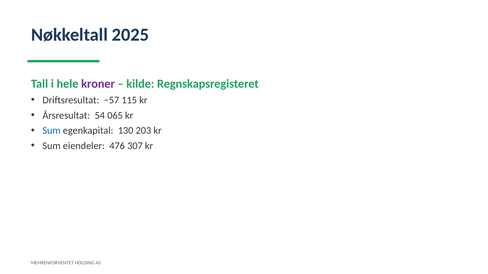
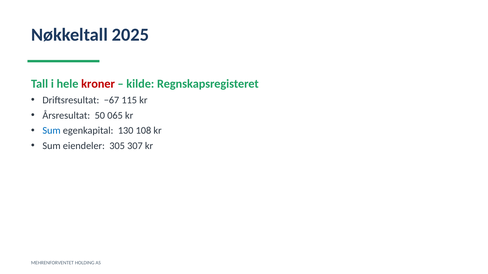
kroner colour: purple -> red (98, 84)
−57: −57 -> −67 (112, 100)
54: 54 -> 50 (100, 116)
203: 203 -> 108 (143, 131)
476: 476 -> 305 (117, 146)
